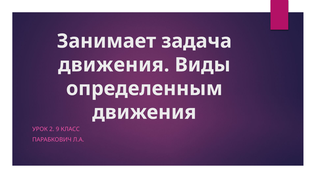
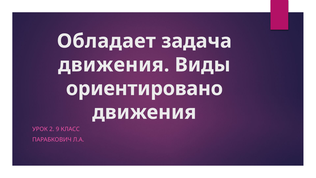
Занимает: Занимает -> Обладает (106, 41)
определенным: определенным -> ориентировано (144, 88)
